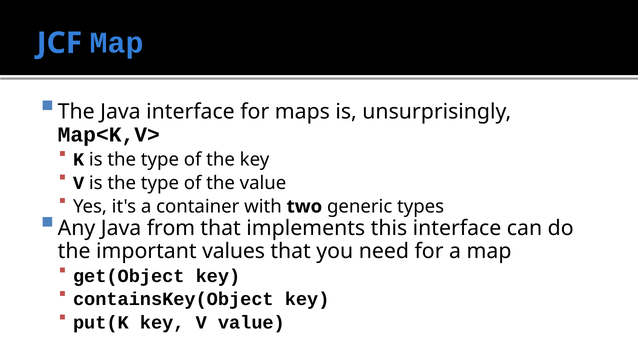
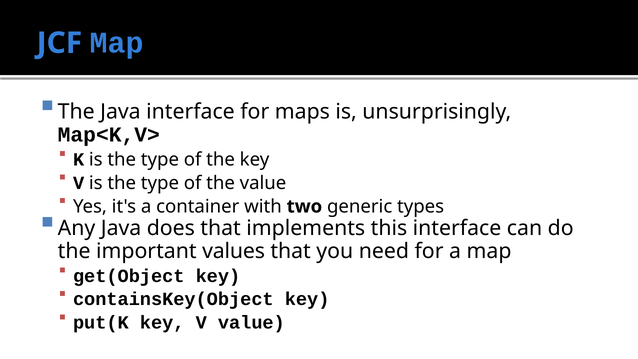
from: from -> does (171, 228)
